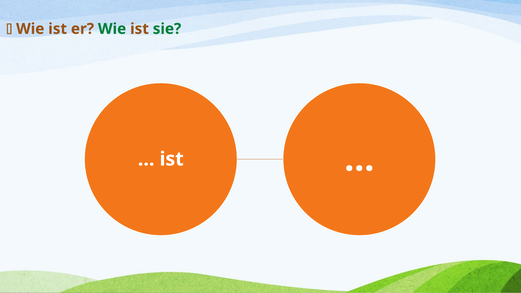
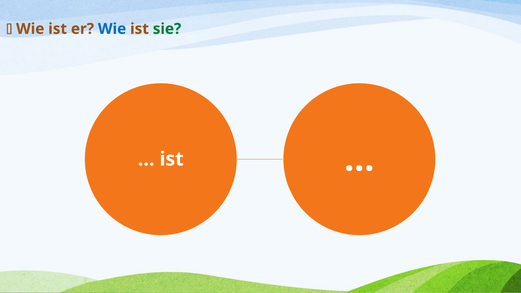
Wie colour: green -> blue (112, 29)
